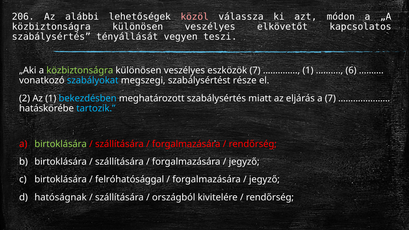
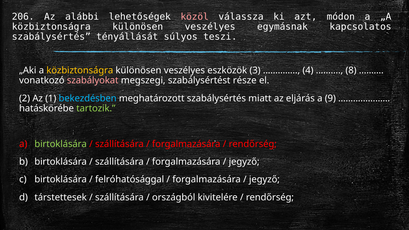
elkövetőt: elkövetőt -> egymásnak (282, 27)
vegyen: vegyen -> súlyos (181, 37)
közbiztonságra colour: light green -> yellow (80, 70)
eszközök 7: 7 -> 3 (255, 70)
1: 1 -> 4 (308, 70)
6: 6 -> 8 (351, 70)
szabályokat colour: light blue -> pink (93, 81)
a 7: 7 -> 9 (330, 98)
tartozik colour: light blue -> light green (96, 109)
hatóságnak: hatóságnak -> társtettesek (61, 197)
